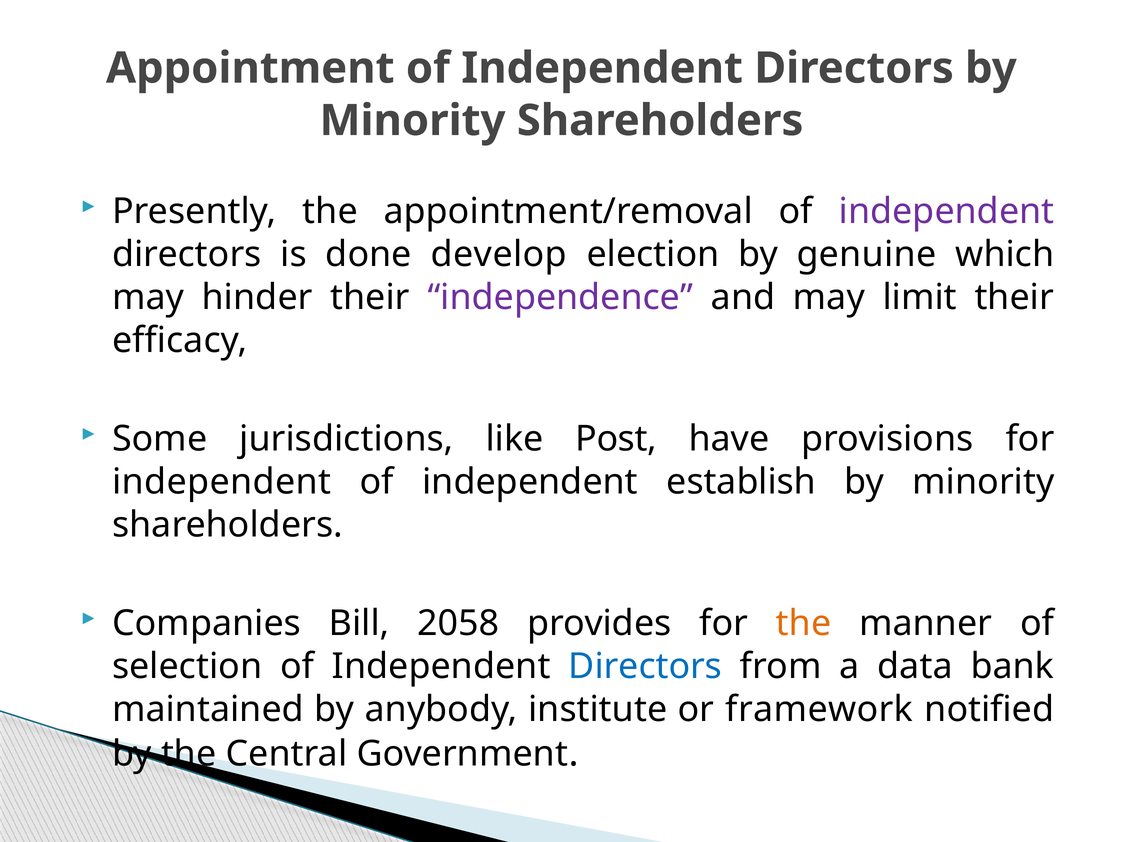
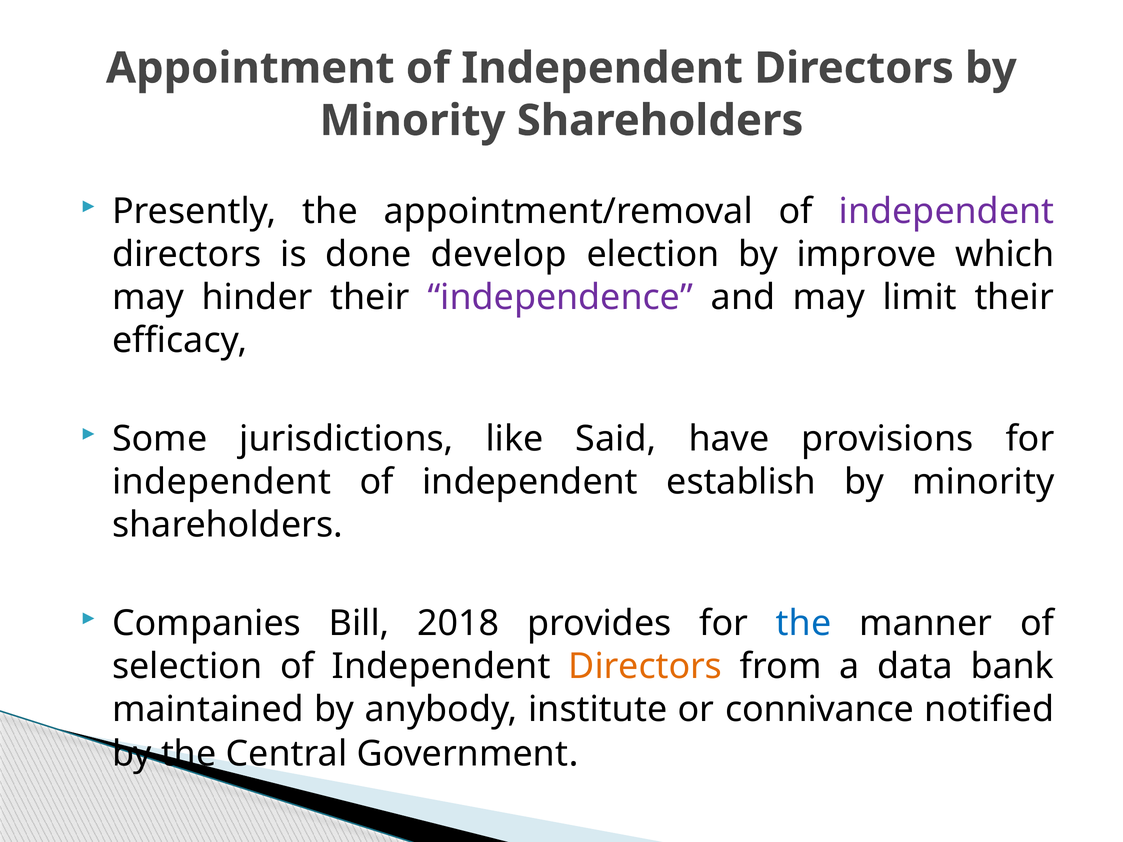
genuine: genuine -> improve (867, 255)
Post: Post -> Said (616, 439)
2058: 2058 -> 2018 (458, 624)
the colour: orange -> blue (804, 624)
Directors colour: blue -> orange (645, 667)
framework: framework -> connivance (820, 710)
